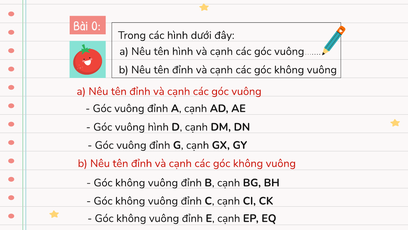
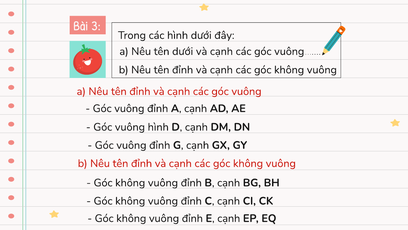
0: 0 -> 3 (96, 26)
tên hình: hình -> dưới (183, 51)
